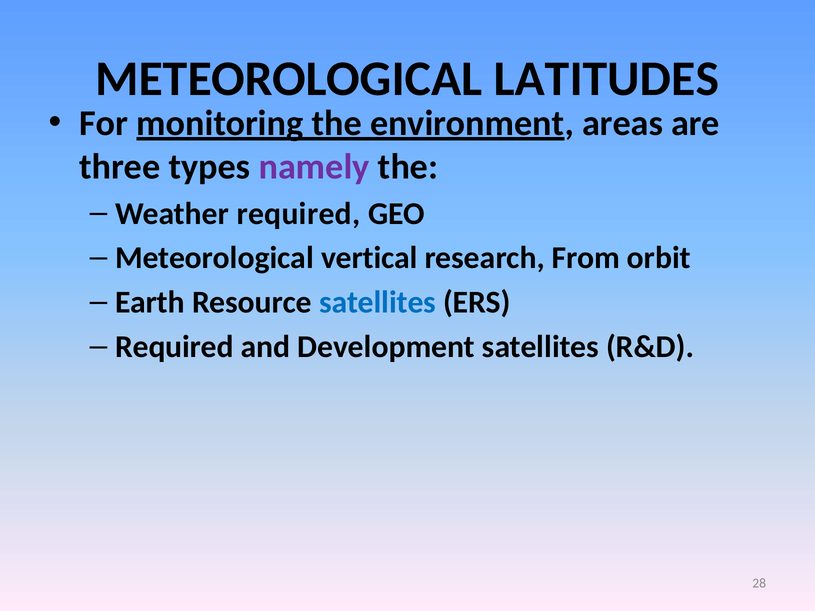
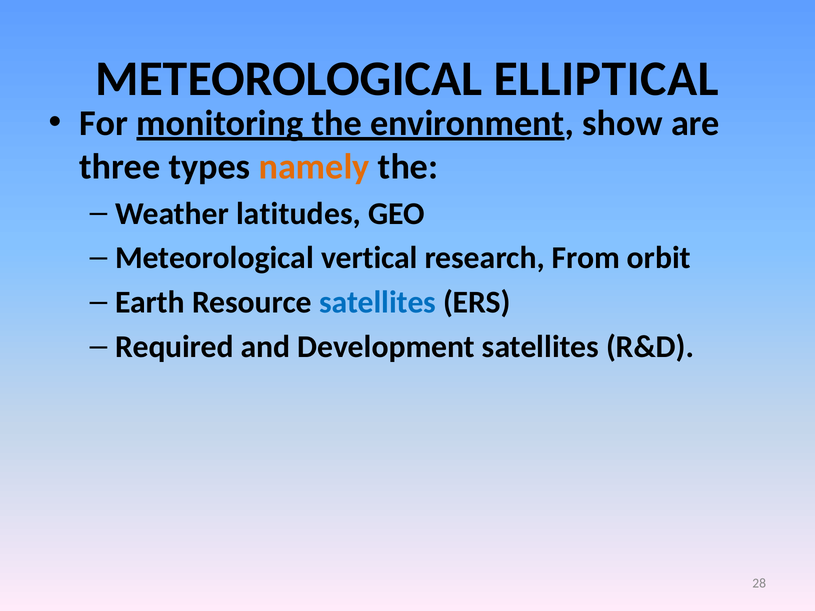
LATITUDES: LATITUDES -> ELLIPTICAL (606, 79)
areas: areas -> show (622, 123)
namely colour: purple -> orange (314, 167)
Weather required: required -> latitudes (299, 214)
